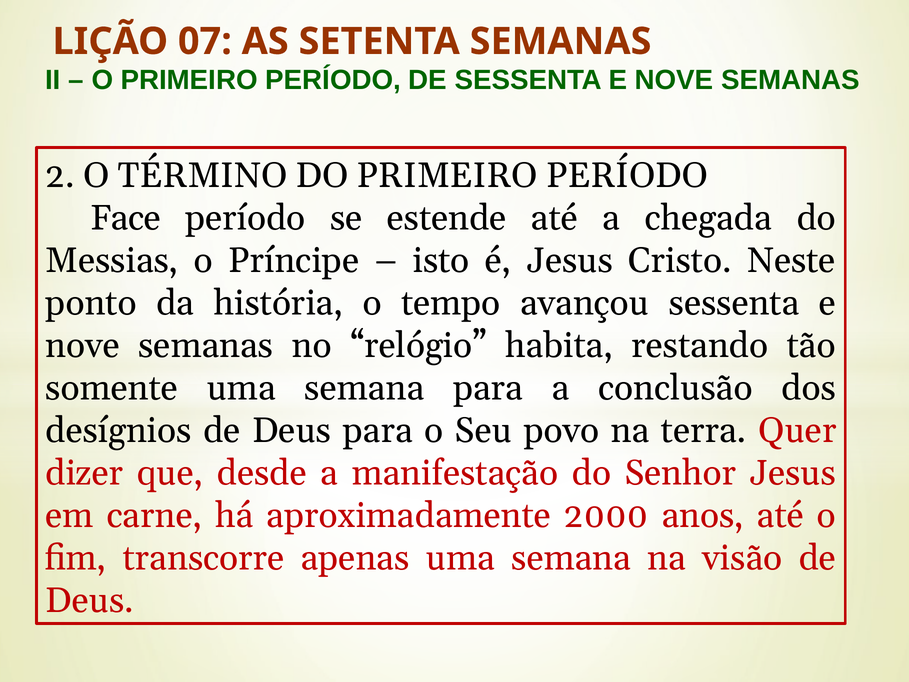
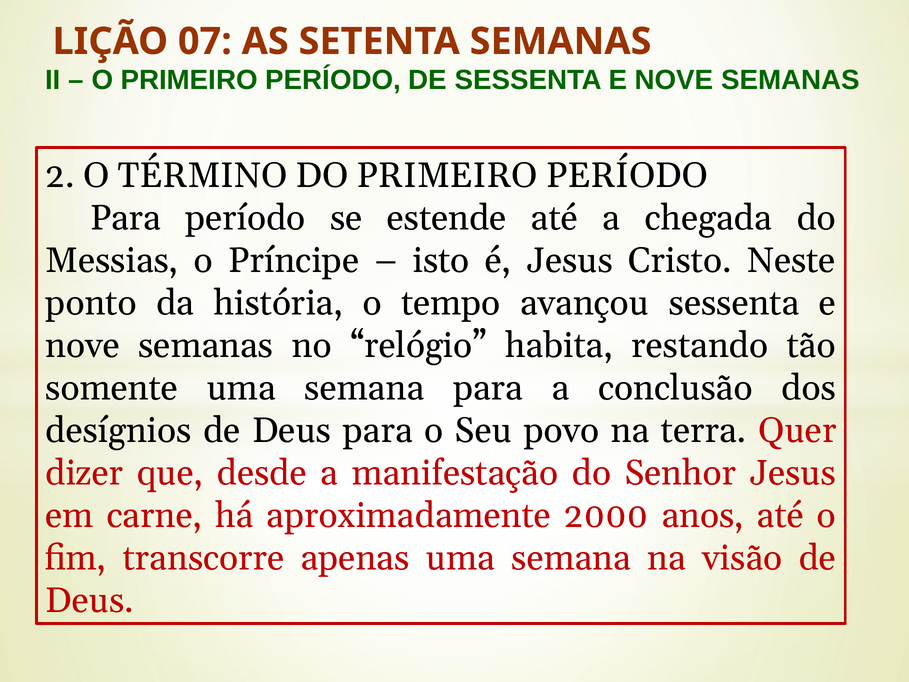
Face: Face -> Para (125, 218)
